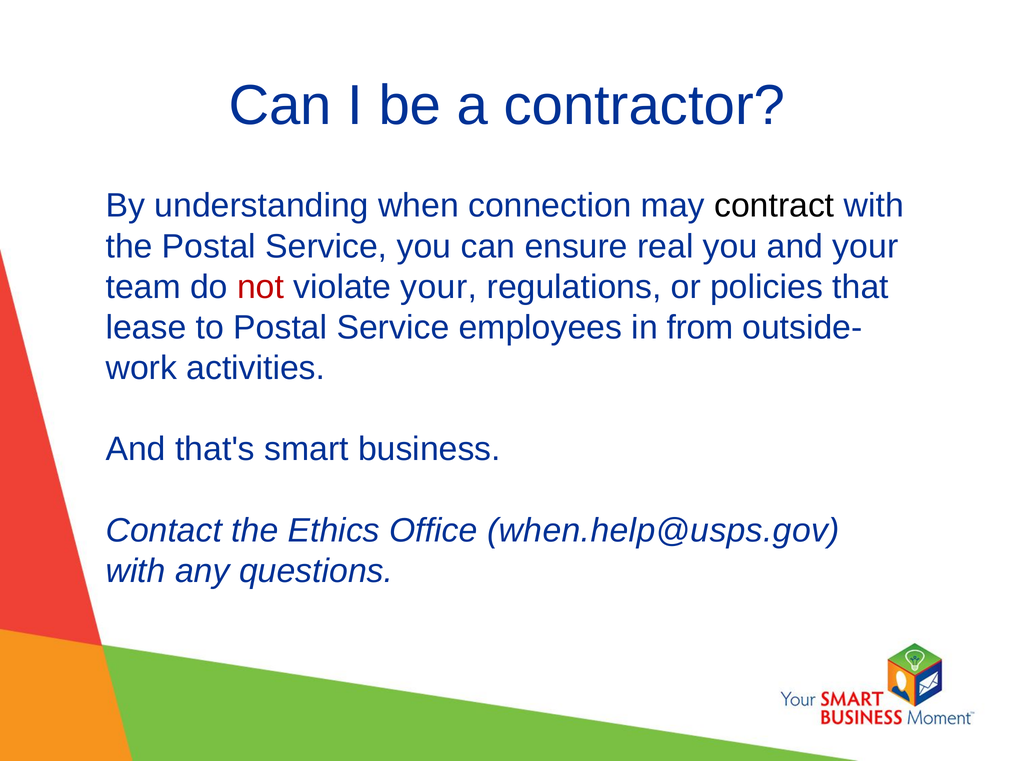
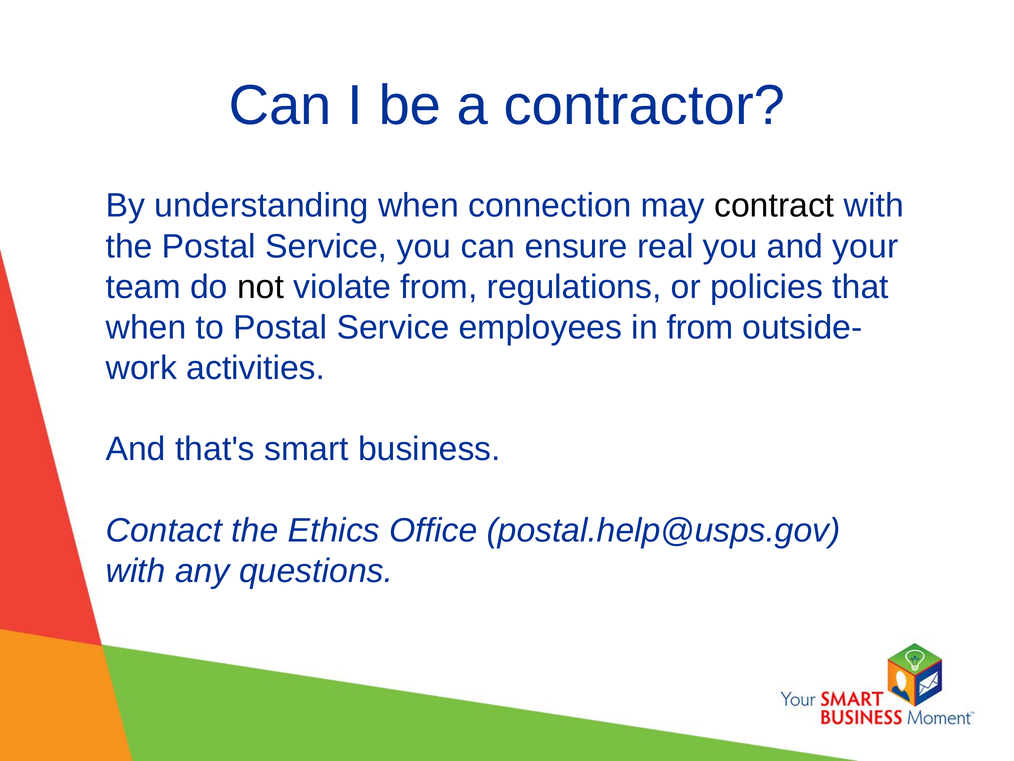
not colour: red -> black (261, 287)
violate your: your -> from (439, 287)
lease: lease -> when (146, 327)
when.help@usps.gov: when.help@usps.gov -> postal.help@usps.gov (664, 530)
